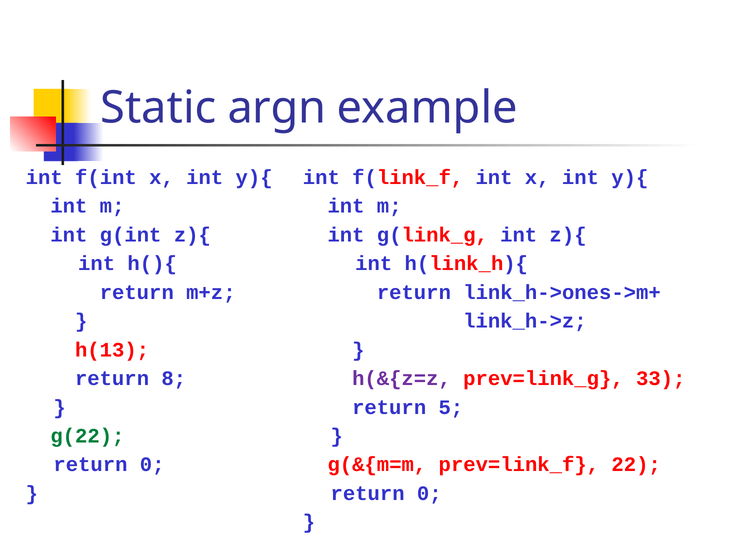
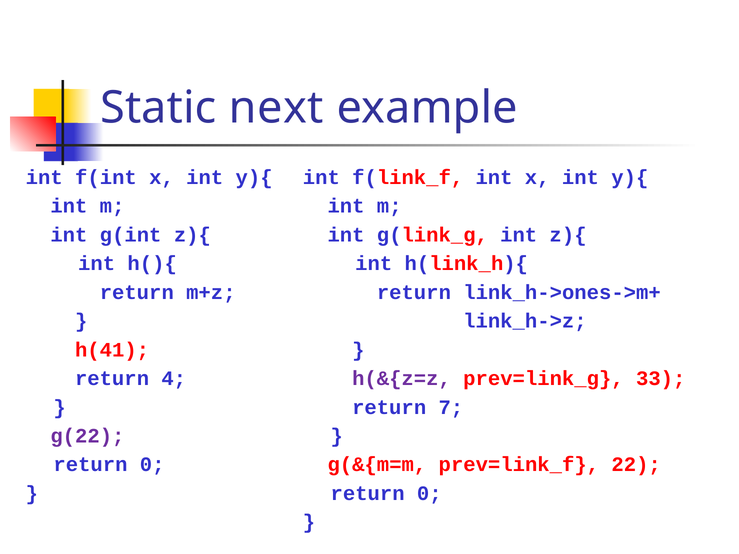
argn: argn -> next (276, 108)
h(13: h(13 -> h(41 (112, 350)
8: 8 -> 4 (174, 379)
5: 5 -> 7 (451, 407)
g(22 colour: green -> purple (87, 436)
